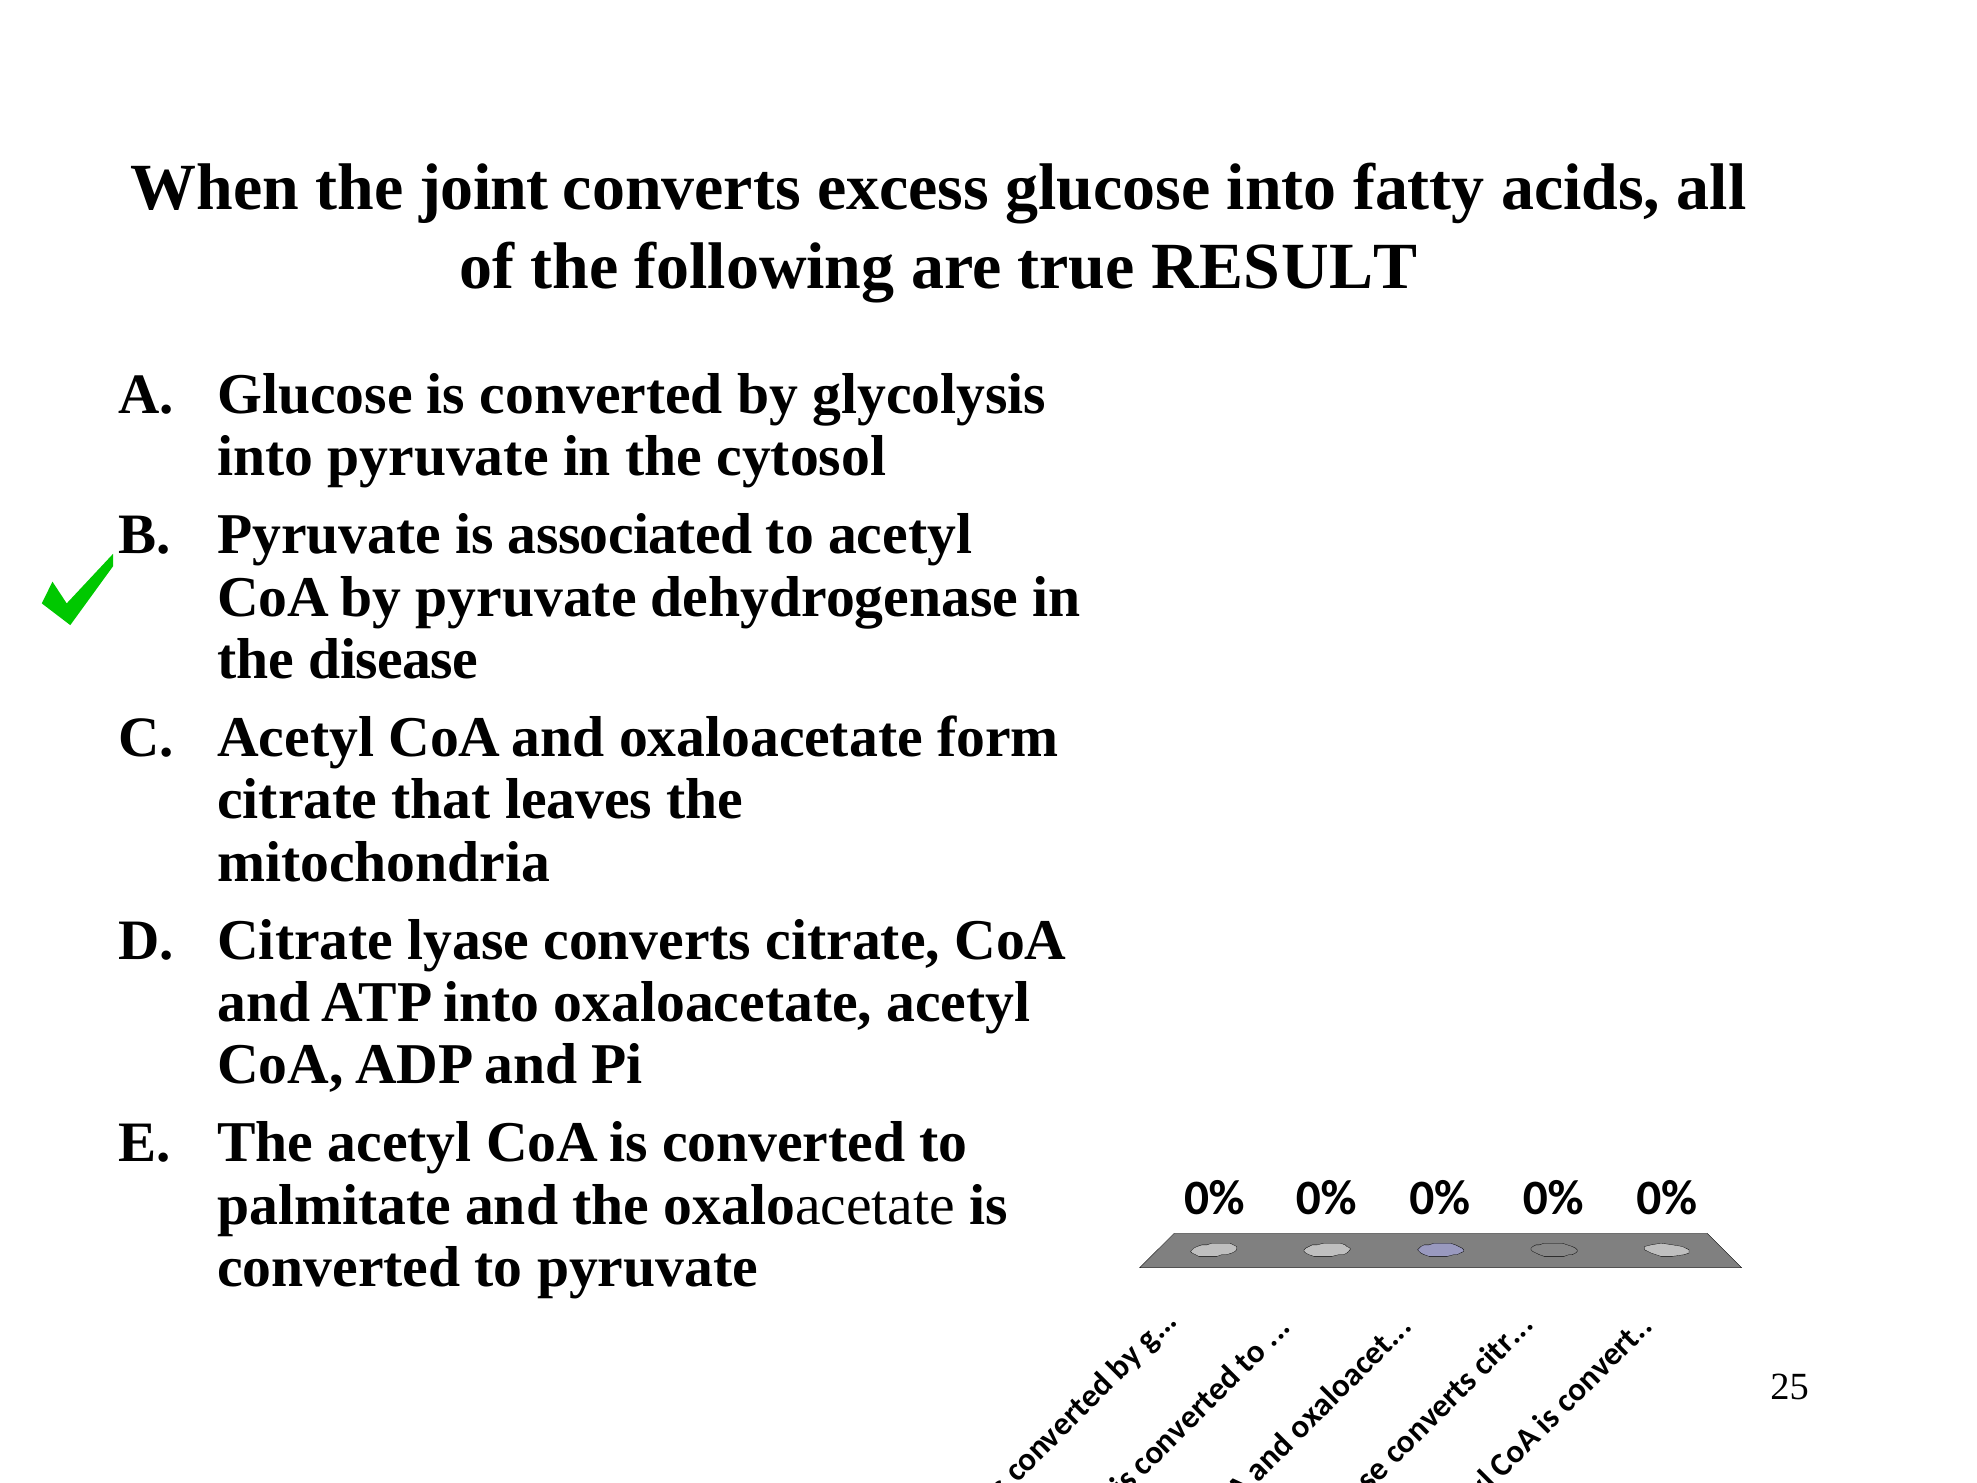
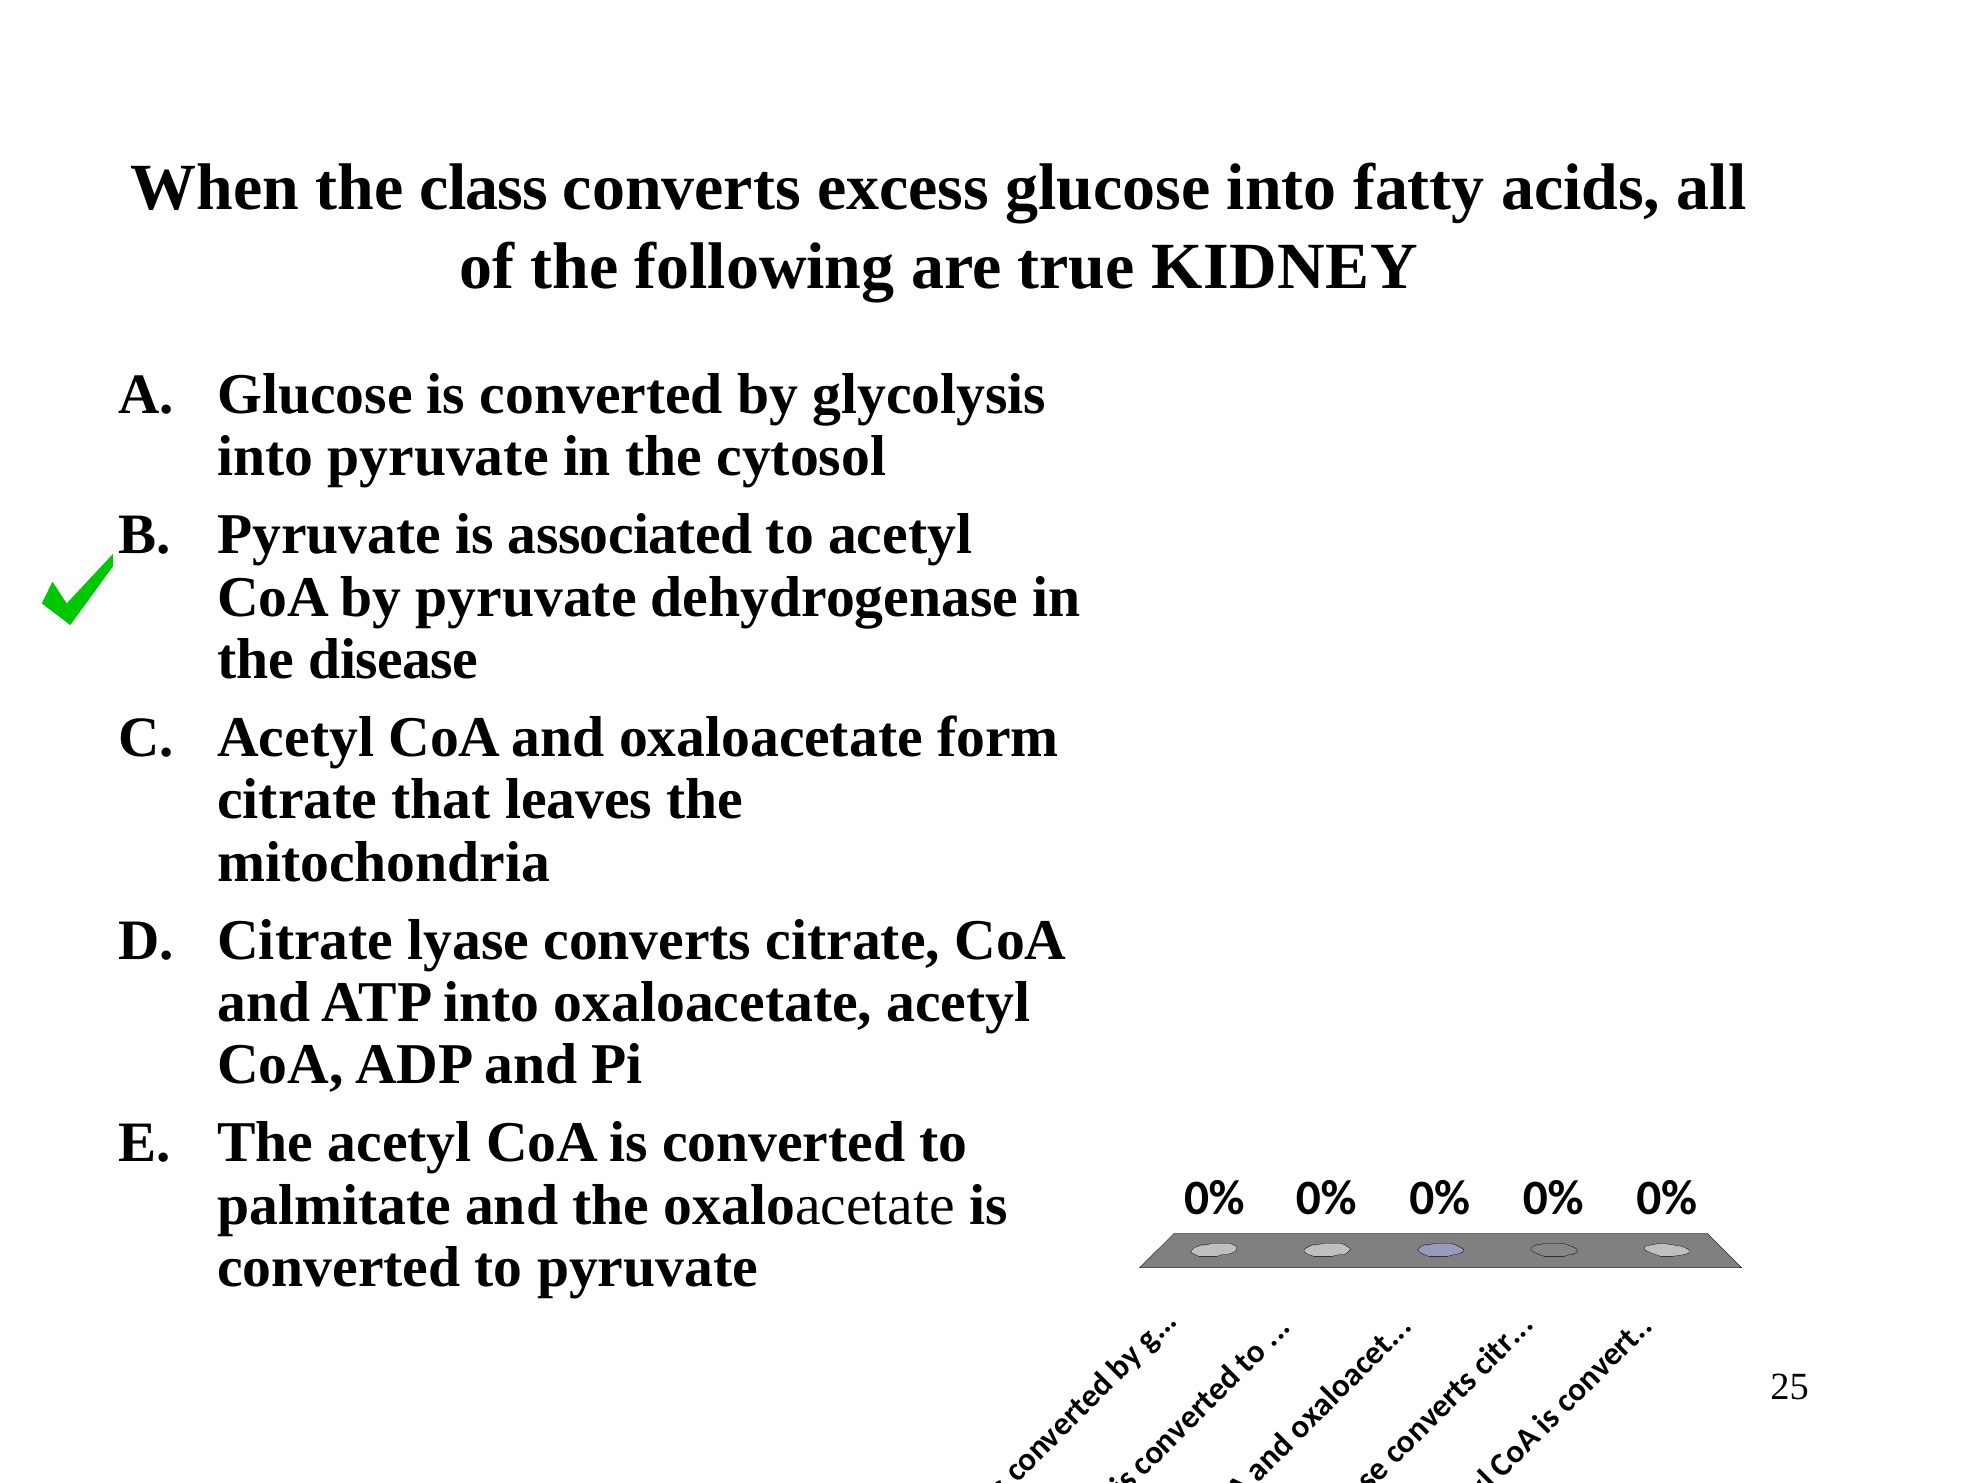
joint: joint -> class (484, 187)
RESULT: RESULT -> KIDNEY (1285, 266)
